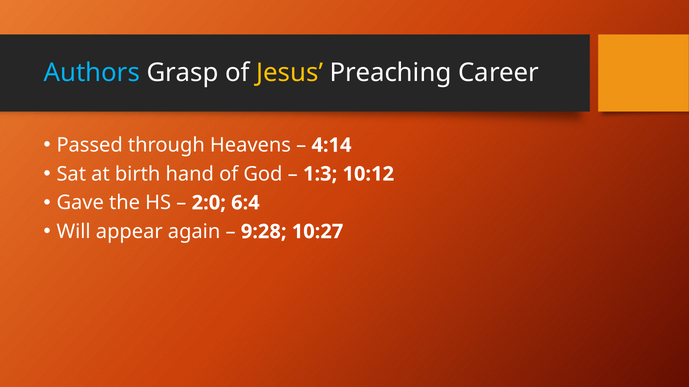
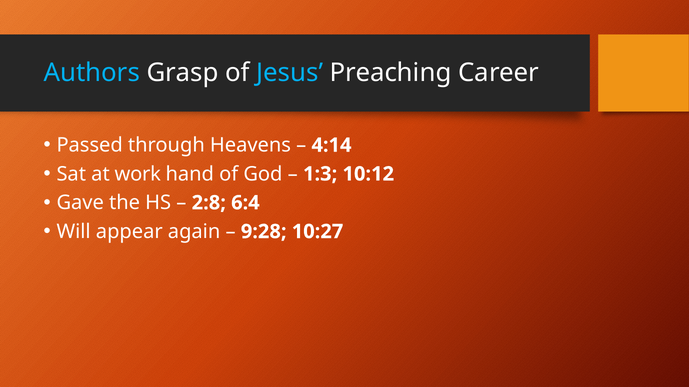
Jesus colour: yellow -> light blue (290, 73)
birth: birth -> work (138, 174)
2:0: 2:0 -> 2:8 (209, 203)
